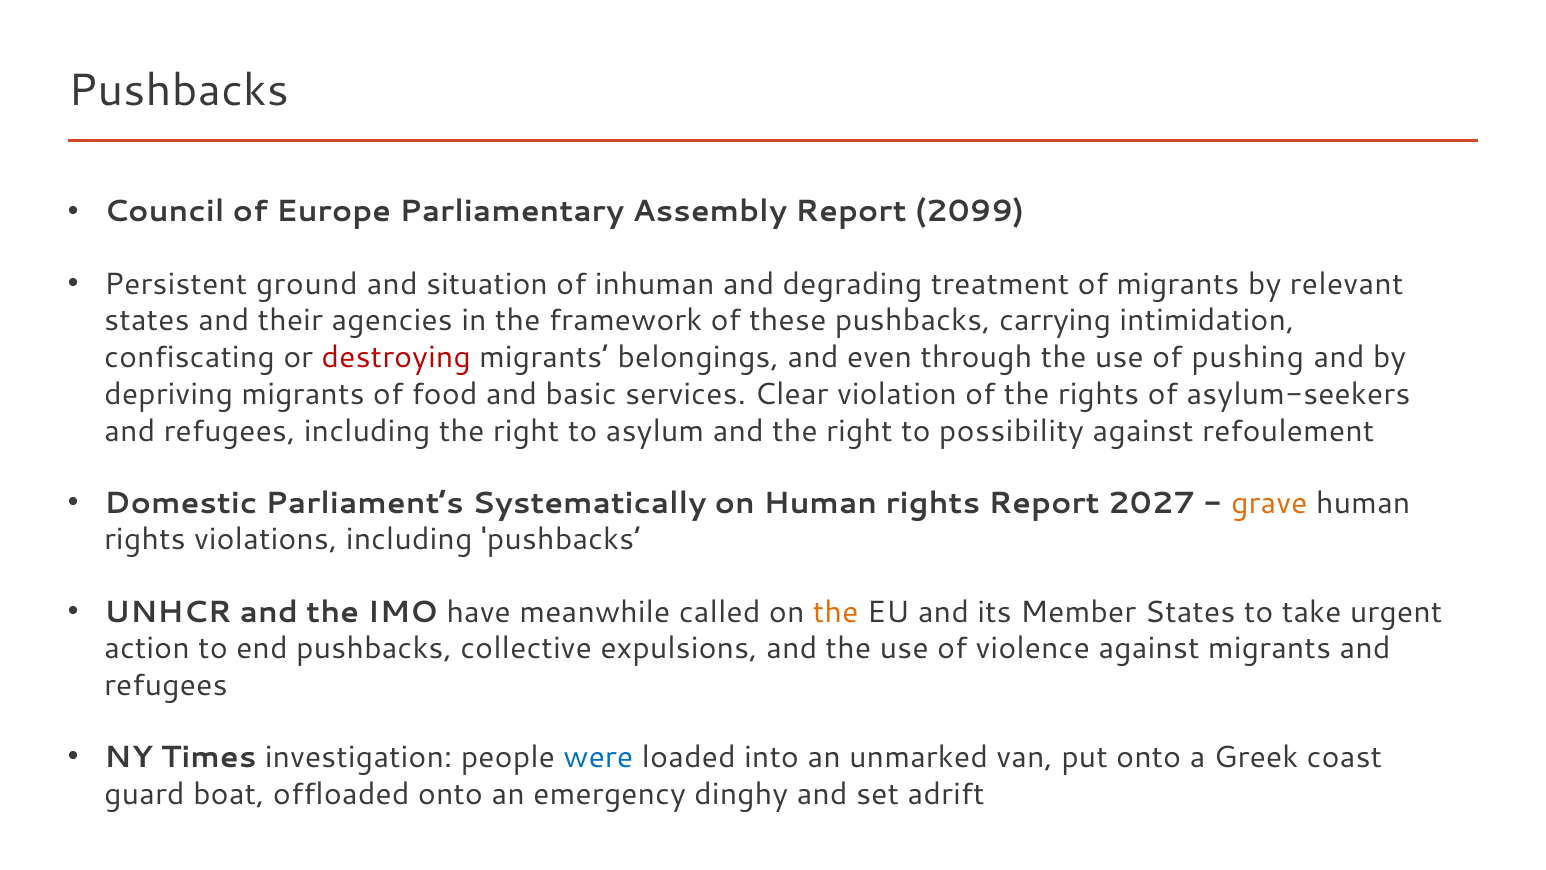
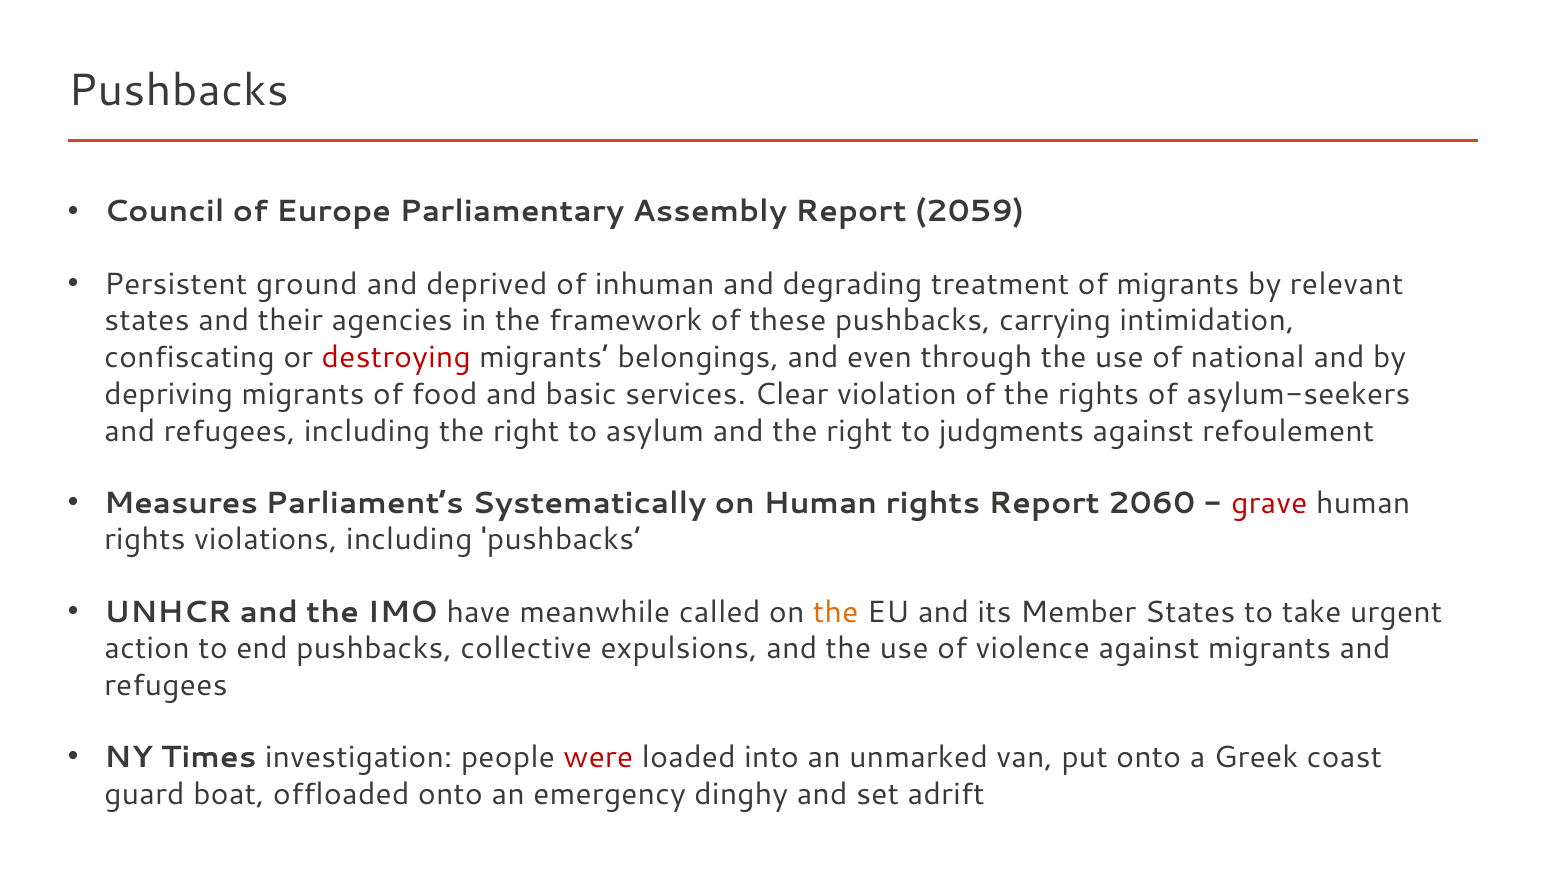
2099: 2099 -> 2059 (970, 212)
situation: situation -> deprived (487, 284)
pushing: pushing -> national (1248, 357)
possibility: possibility -> judgments (1012, 431)
Domestic: Domestic -> Measures (181, 503)
2027: 2027 -> 2060 (1152, 503)
grave colour: orange -> red (1269, 503)
were colour: blue -> red (598, 757)
